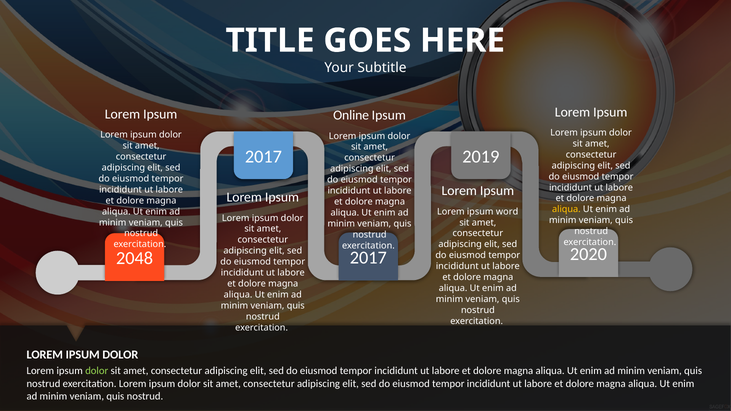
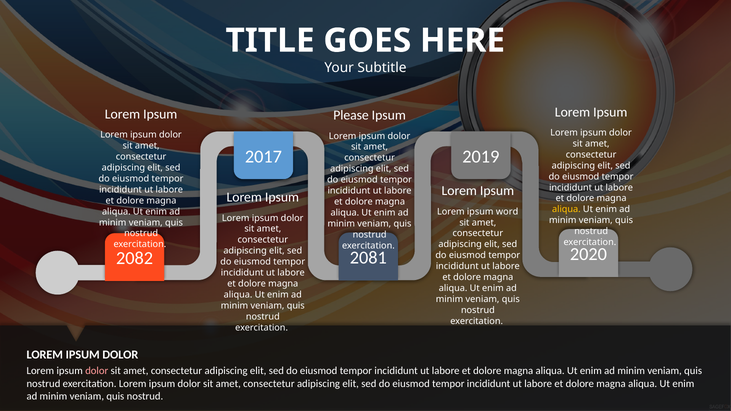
Online: Online -> Please (351, 115)
2017: 2017 -> 2081 (368, 258)
2048: 2048 -> 2082 (135, 258)
dolor colour: light green -> pink (97, 371)
